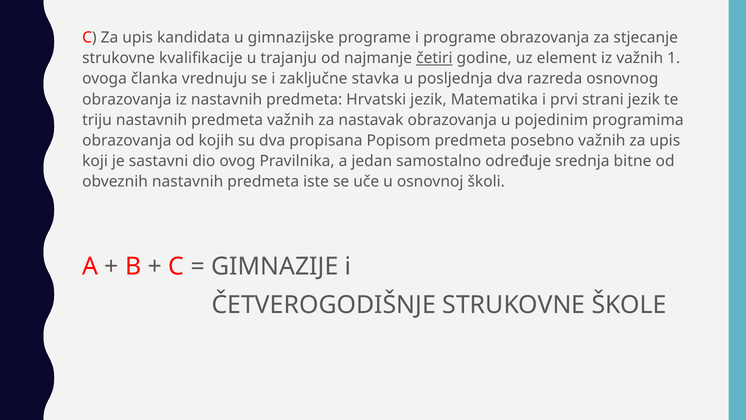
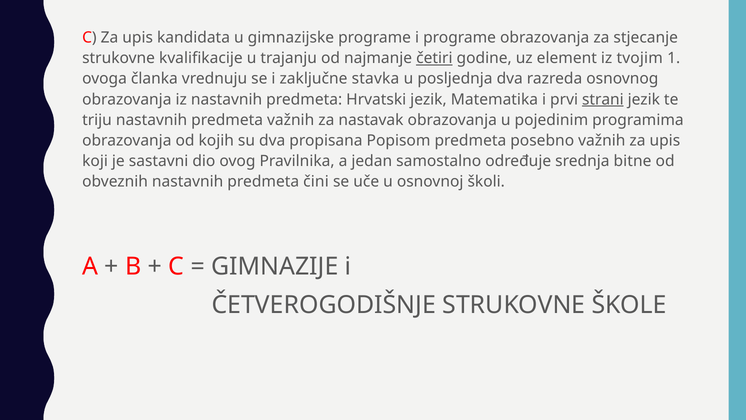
iz važnih: važnih -> tvojim (640, 58)
strani underline: none -> present (603, 99)
iste: iste -> čini (316, 181)
